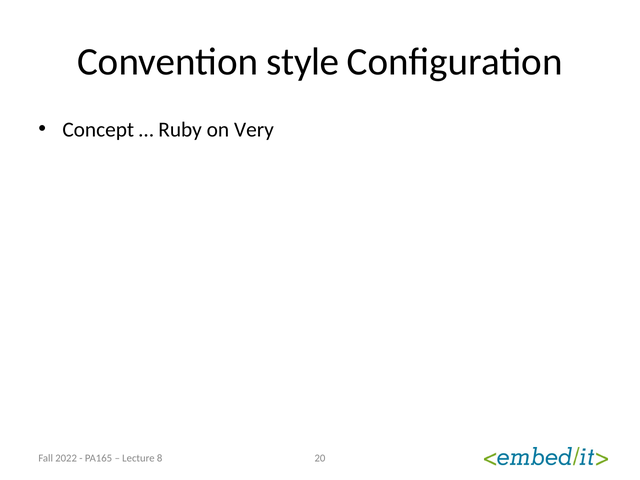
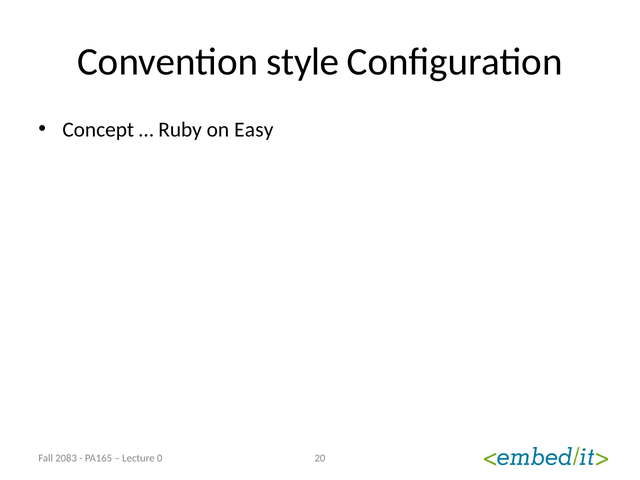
Very: Very -> Easy (254, 129)
2022: 2022 -> 2083 (66, 458)
8: 8 -> 0 (160, 458)
